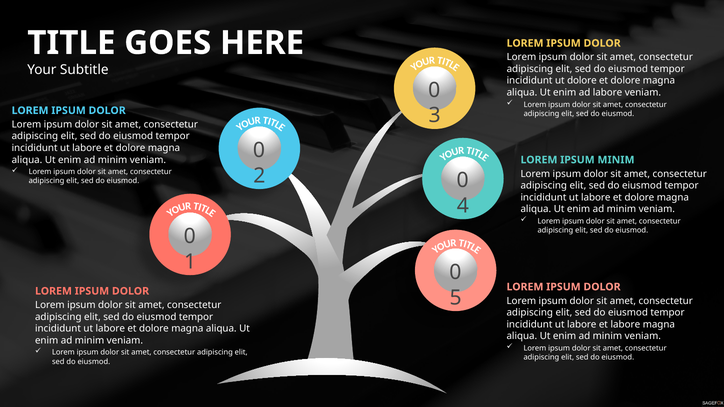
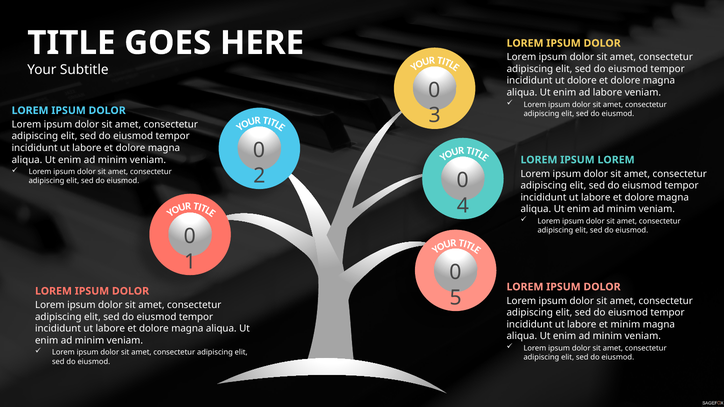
IPSUM MINIM: MINIM -> LOREM (616, 160)
et labore: labore -> minim (625, 325)
